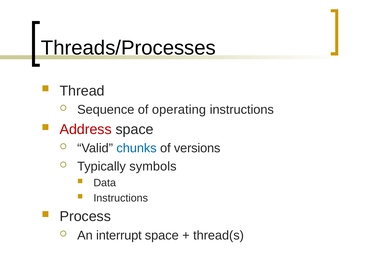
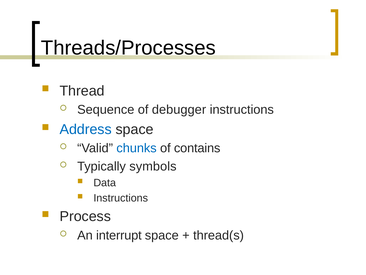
operating: operating -> debugger (179, 110)
Address colour: red -> blue (86, 129)
versions: versions -> contains (197, 148)
